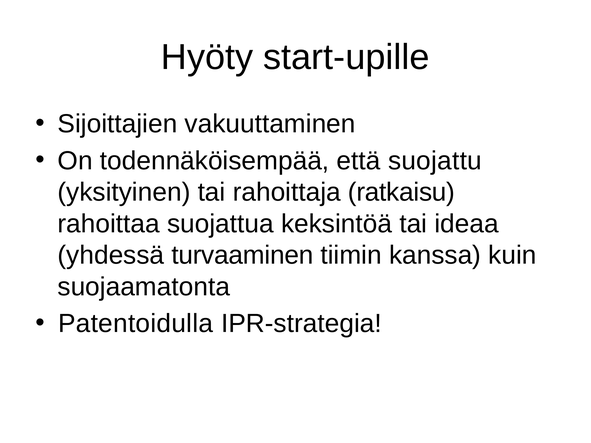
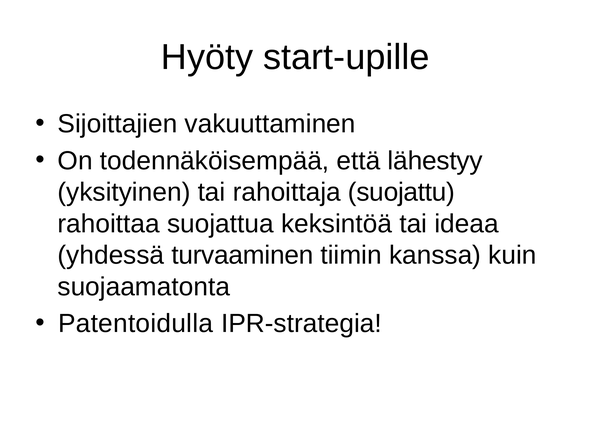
suojattu: suojattu -> lähestyy (435, 161)
ratkaisu: ratkaisu -> suojattu (402, 192)
